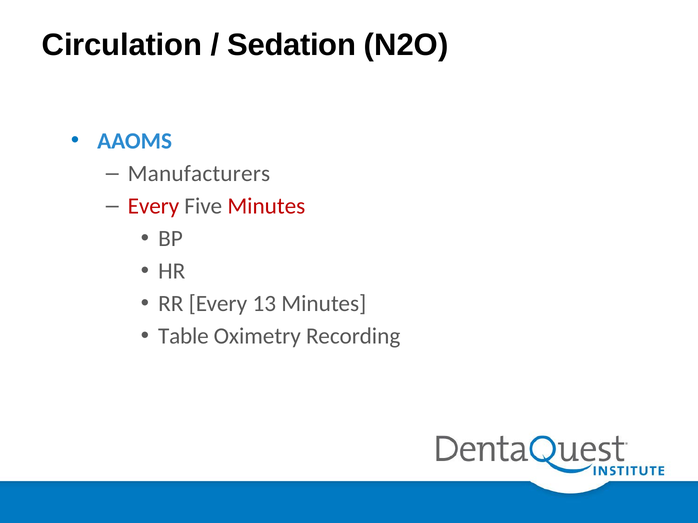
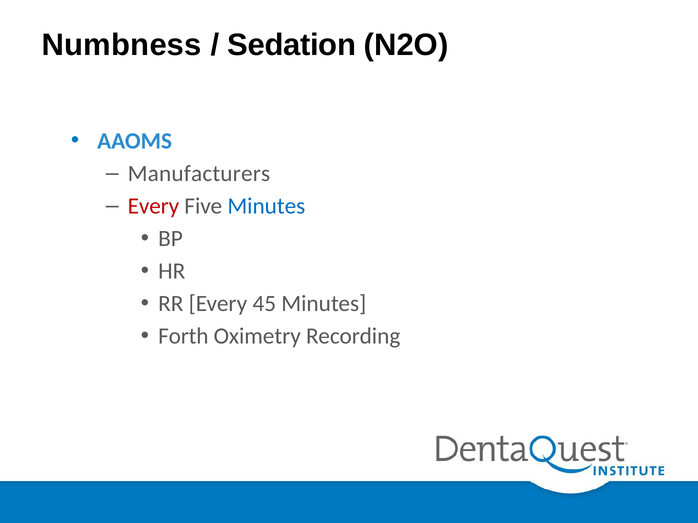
Circulation: Circulation -> Numbness (122, 45)
Minutes colour: red -> blue (266, 206)
13: 13 -> 45 (264, 304)
Table: Table -> Forth (183, 337)
